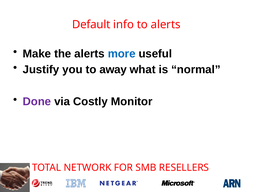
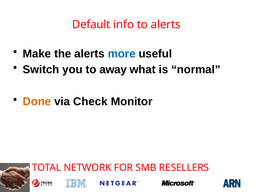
Justify: Justify -> Switch (41, 69)
Done colour: purple -> orange (37, 101)
Costly: Costly -> Check (90, 101)
